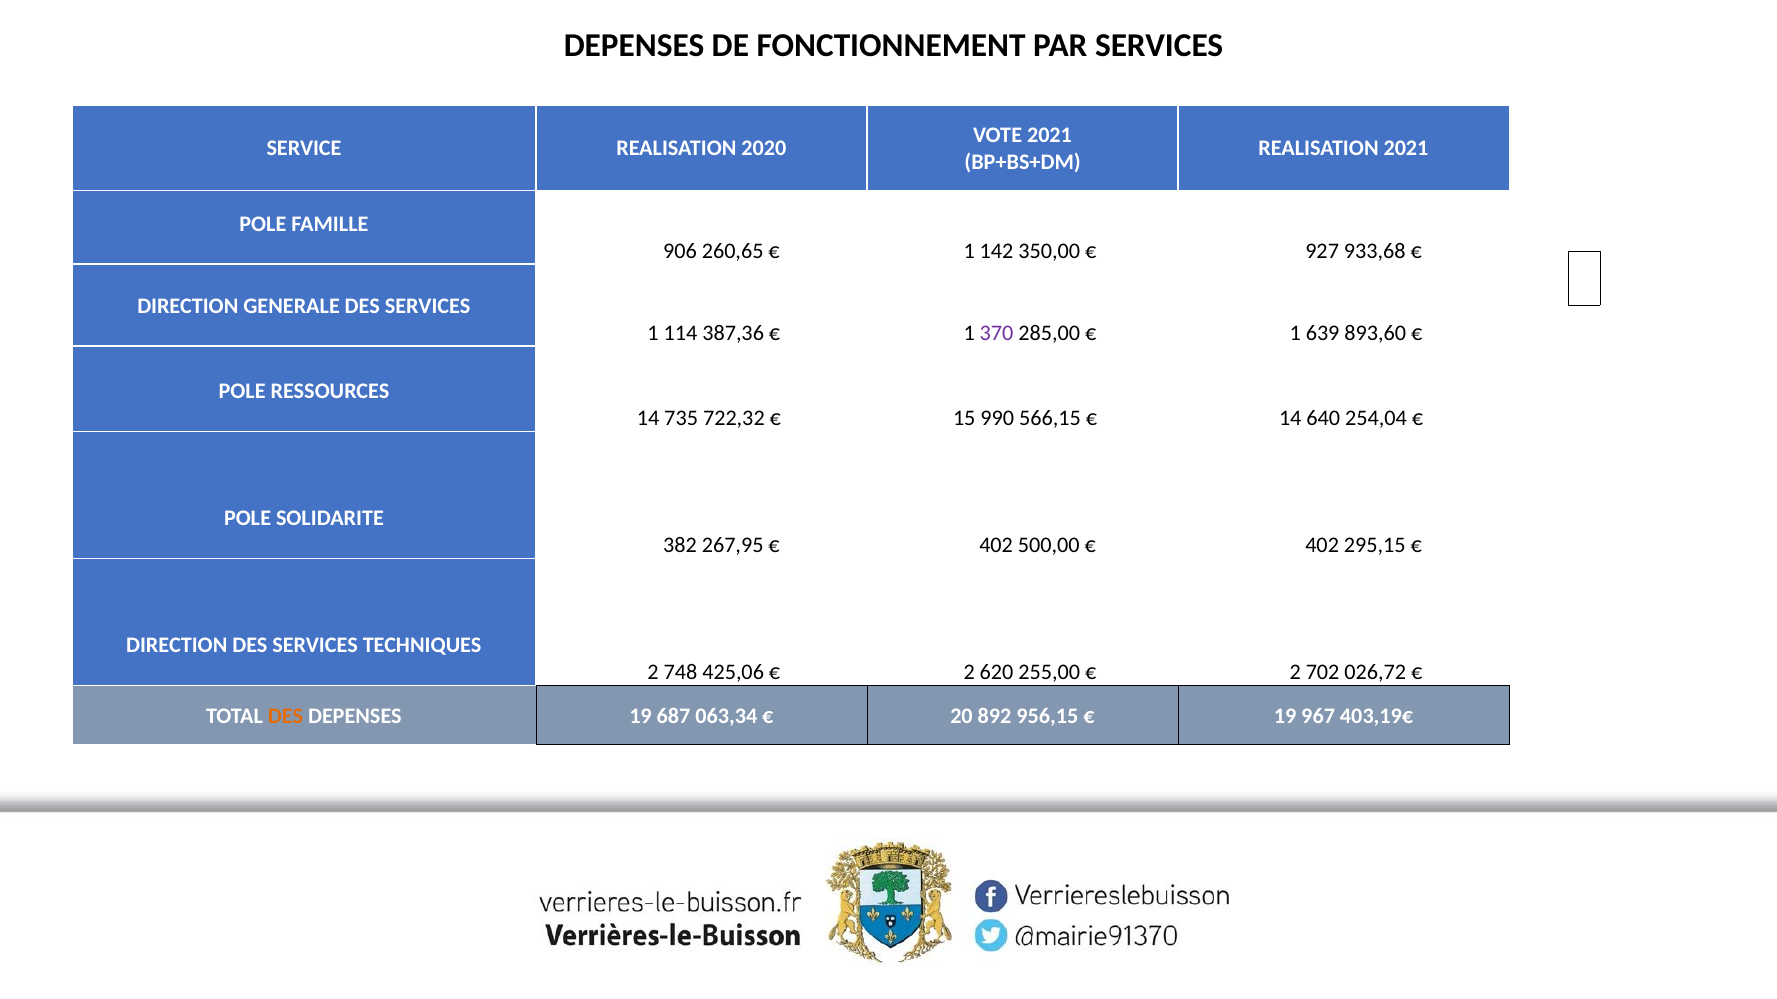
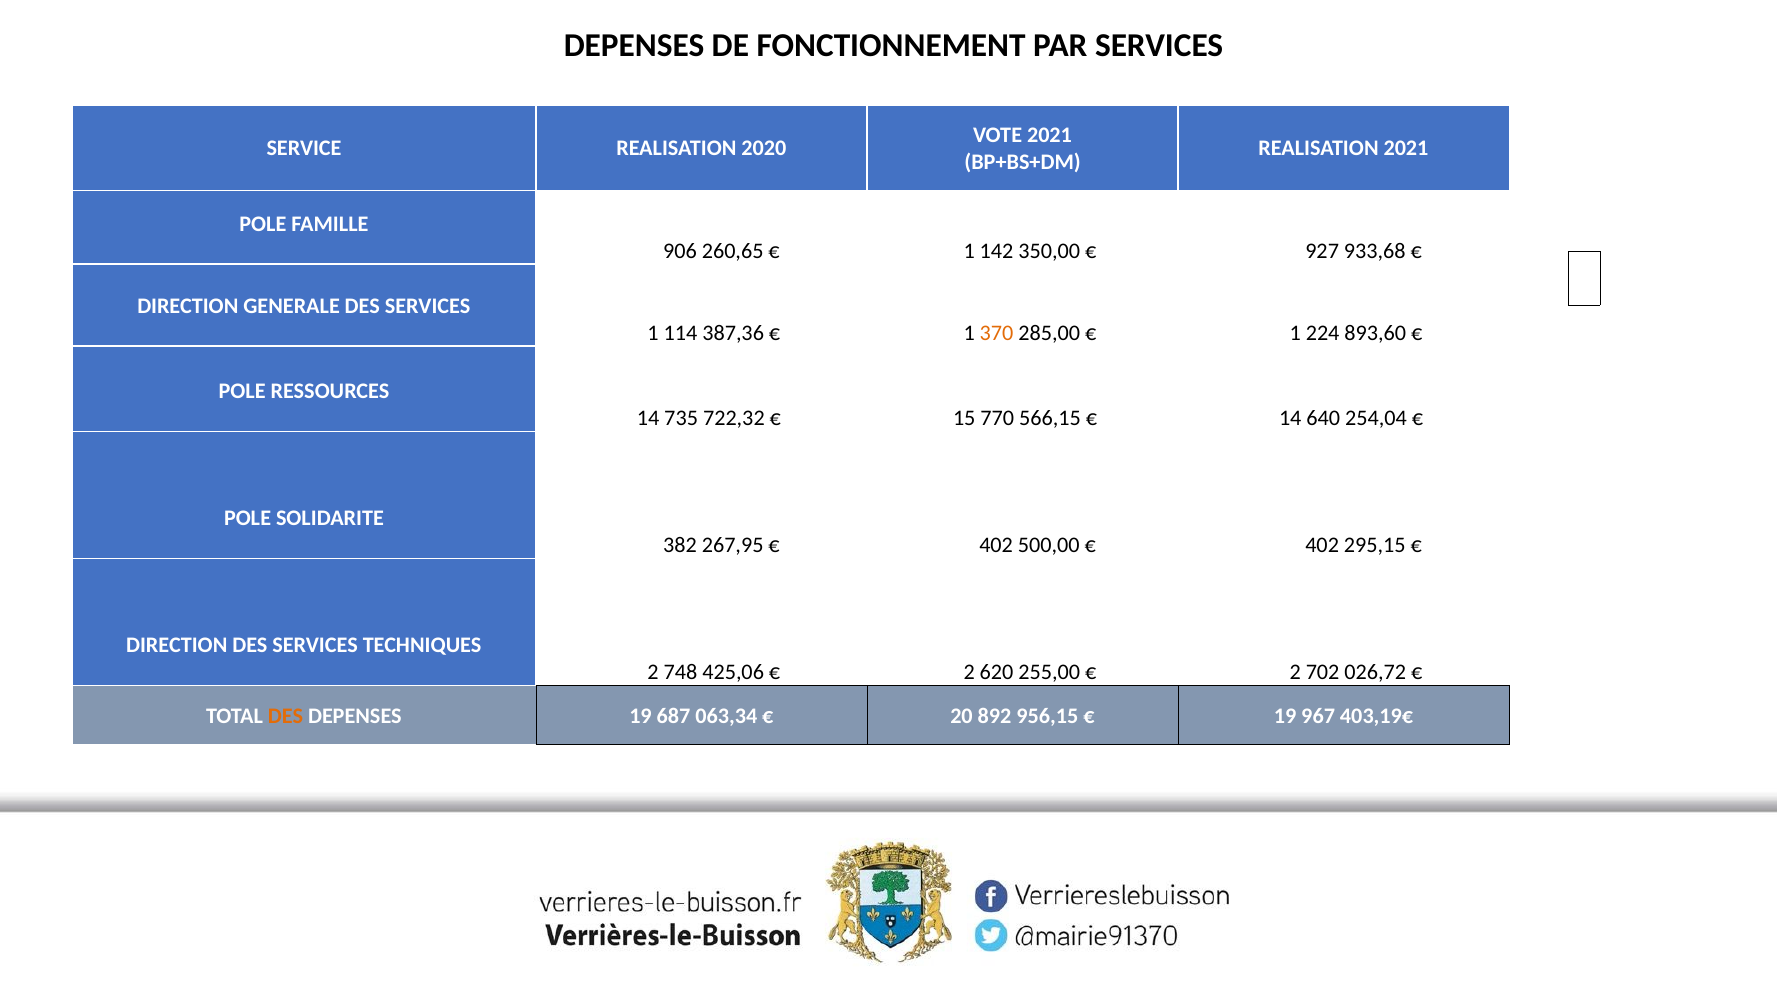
370 colour: purple -> orange (997, 333)
639: 639 -> 224 (1323, 333)
990: 990 -> 770 (997, 418)
